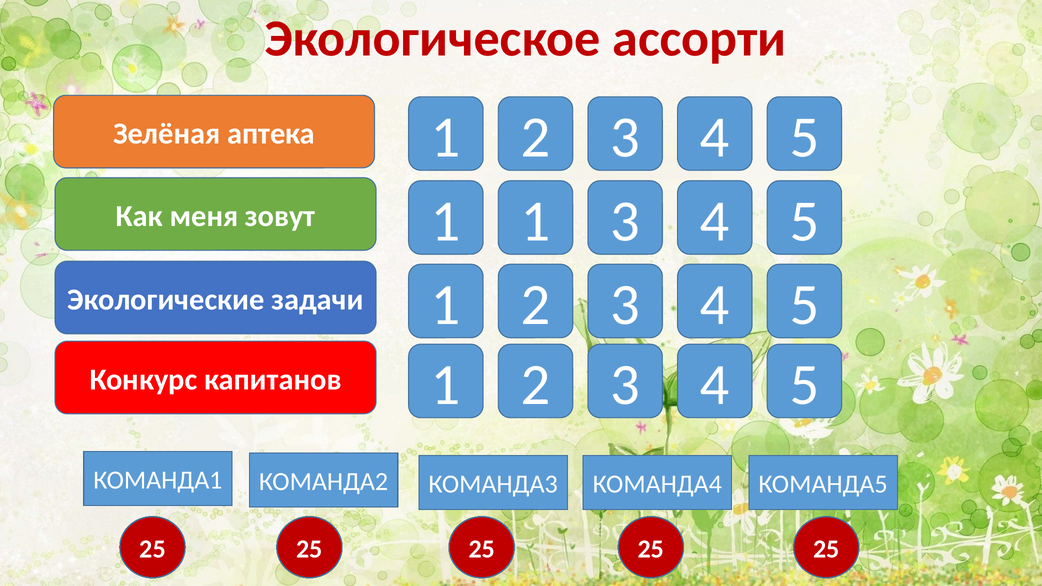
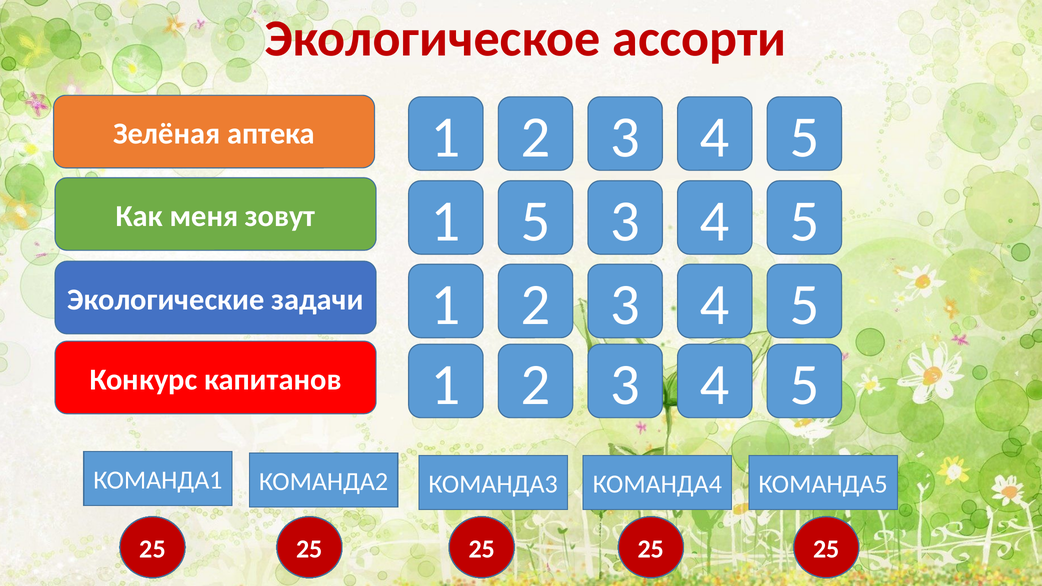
1 1: 1 -> 5 (535, 222)
